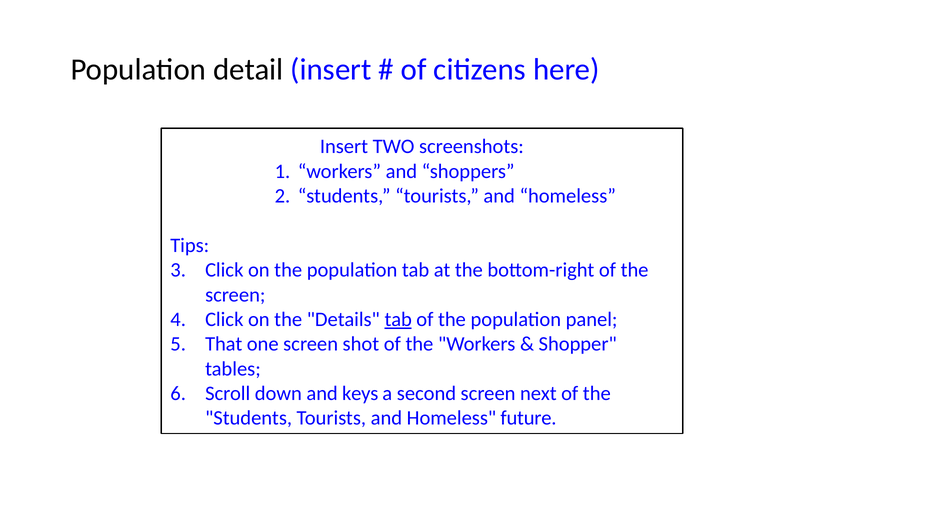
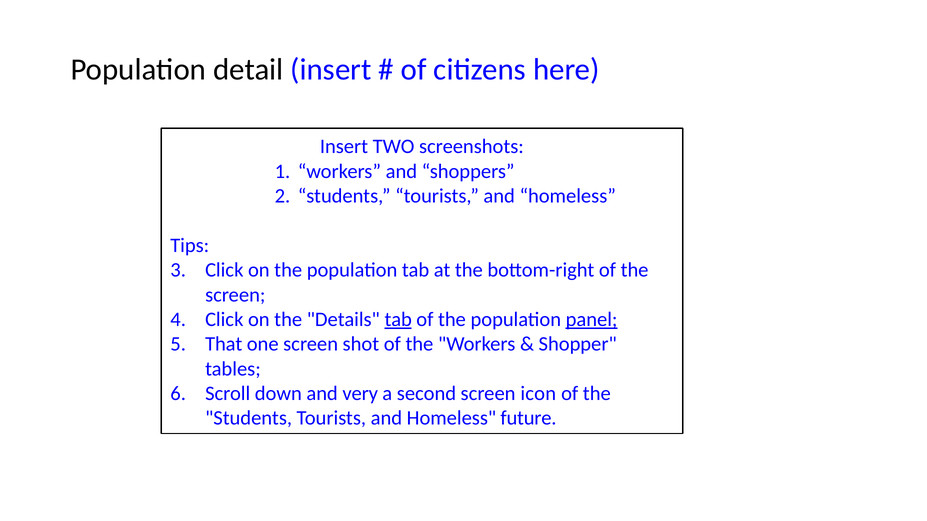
panel underline: none -> present (592, 320)
keys: keys -> very (360, 394)
next: next -> icon (538, 394)
